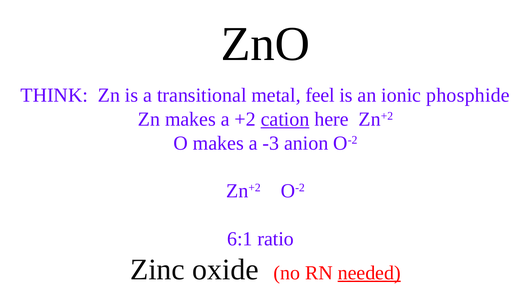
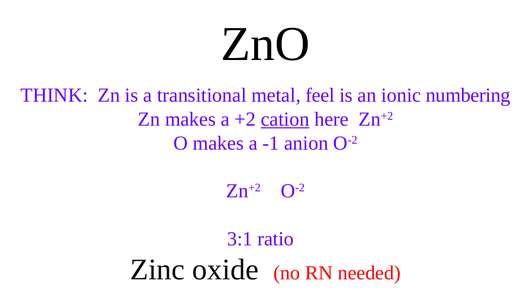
phosphide: phosphide -> numbering (468, 95)
-3: -3 -> -1 (271, 143)
6:1: 6:1 -> 3:1 (240, 239)
needed underline: present -> none (369, 272)
